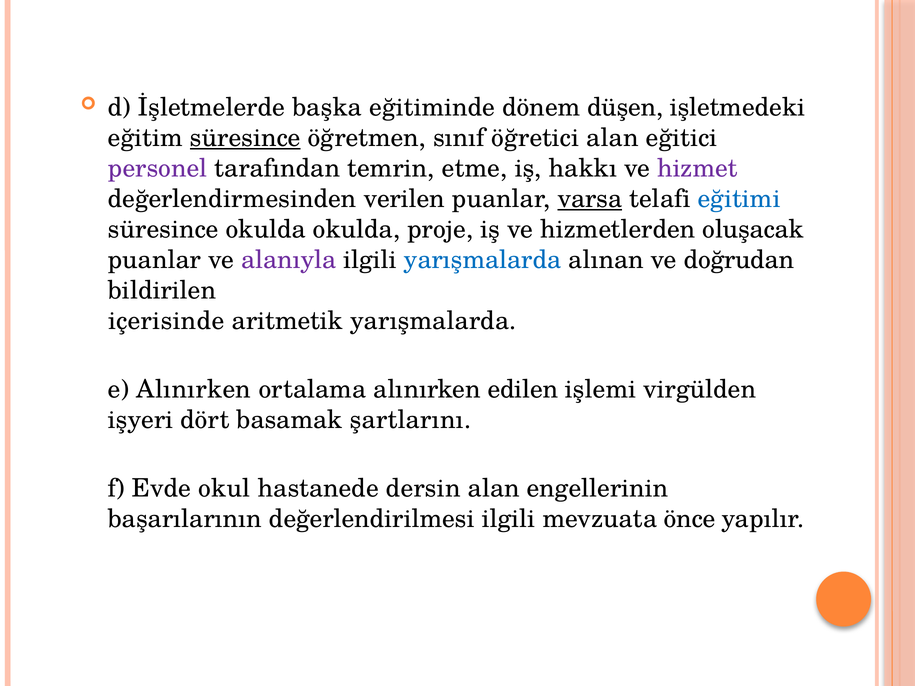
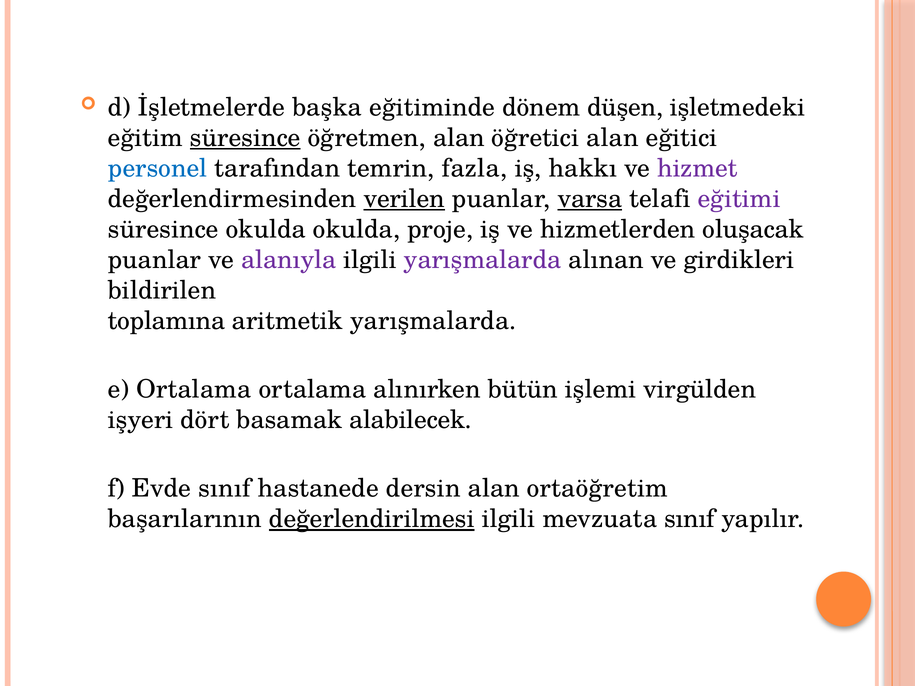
öğretmen sınıf: sınıf -> alan (459, 138)
personel colour: purple -> blue (158, 168)
etme: etme -> fazla (474, 168)
verilen underline: none -> present (404, 199)
eğitimi colour: blue -> purple (739, 199)
yarışmalarda colour: blue -> purple (483, 260)
doğrudan: doğrudan -> girdikleri (739, 260)
içerisinde: içerisinde -> toplamına (166, 321)
e Alınırken: Alınırken -> Ortalama (194, 390)
edilen: edilen -> bütün (523, 390)
şartlarını: şartlarını -> alabilecek (411, 420)
Evde okul: okul -> sınıf (224, 489)
engellerinin: engellerinin -> ortaöğretim (597, 489)
değerlendirilmesi underline: none -> present (372, 519)
mevzuata önce: önce -> sınıf (690, 519)
